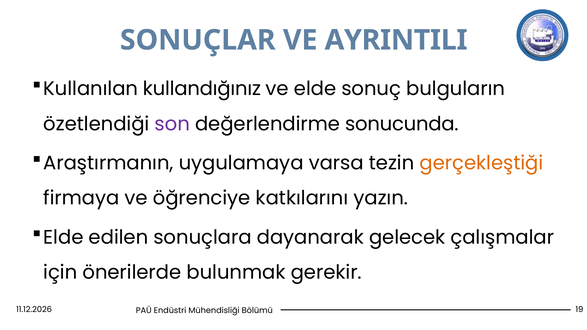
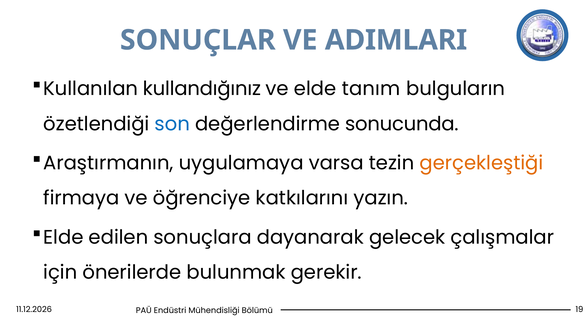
AYRINTILI: AYRINTILI -> ADIMLARI (396, 40)
sonuç: sonuç -> tanım (371, 89)
son colour: purple -> blue (172, 124)
